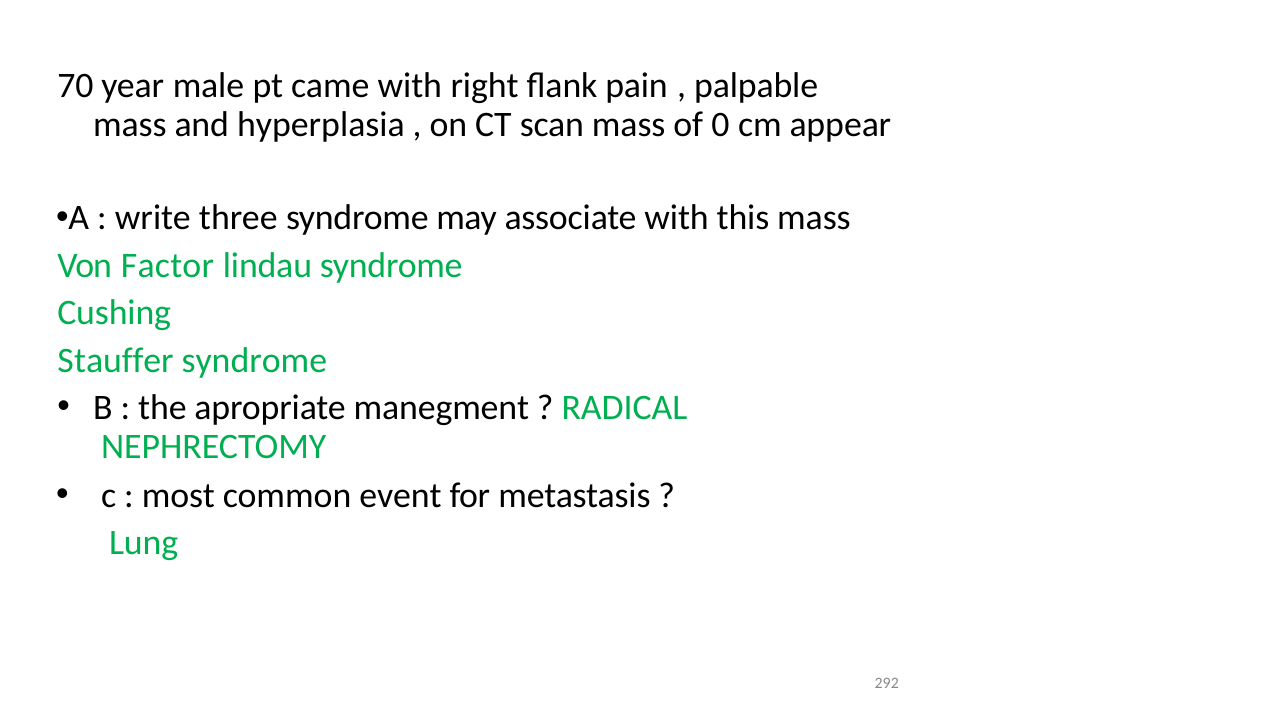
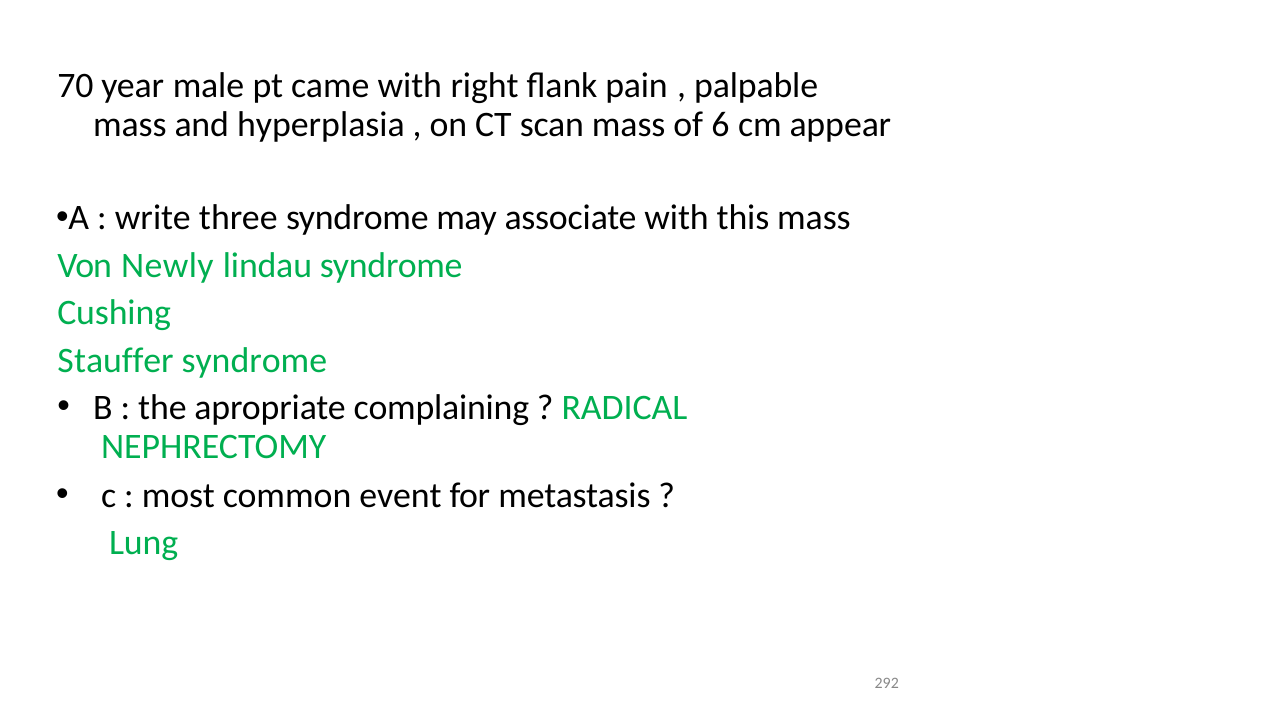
0: 0 -> 6 (720, 125)
Factor: Factor -> Newly (167, 266)
manegment: manegment -> complaining (441, 408)
